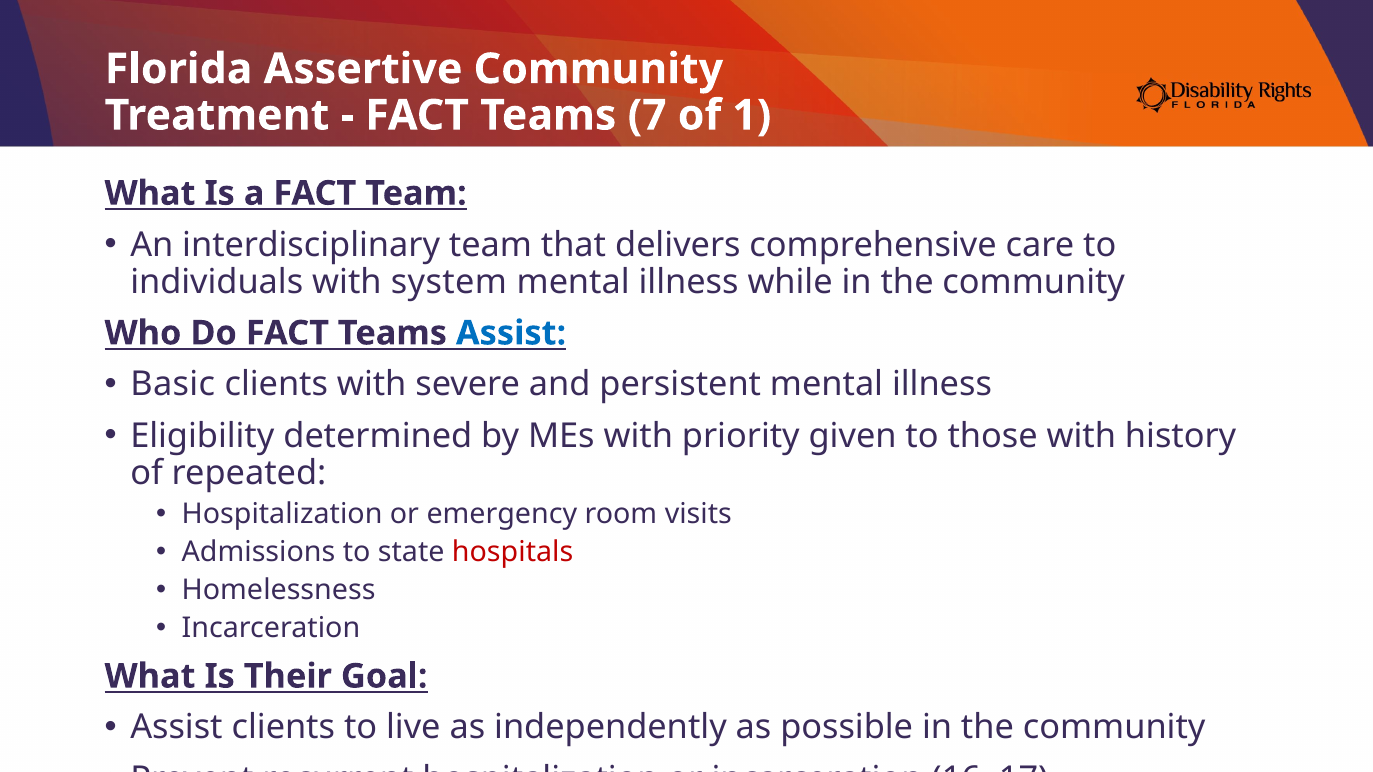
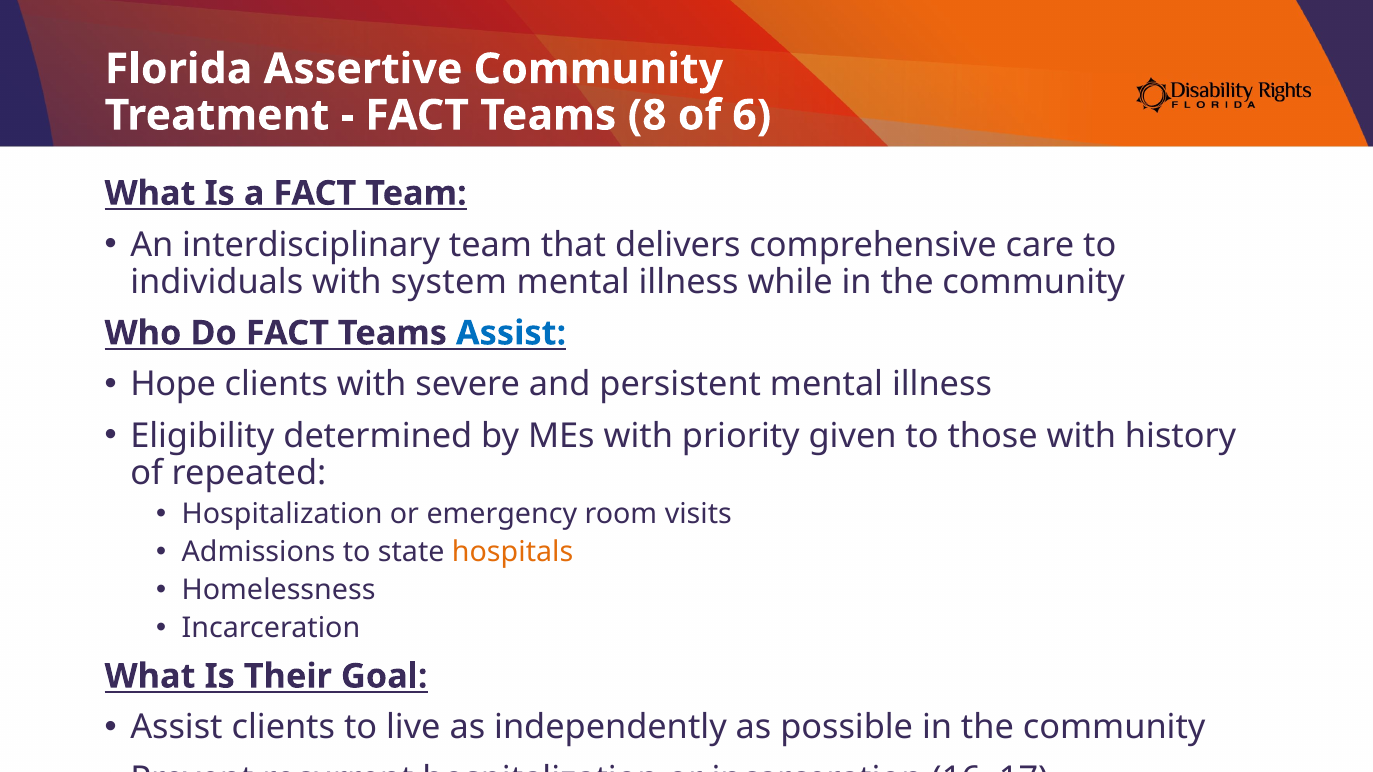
7: 7 -> 8 (647, 115)
1: 1 -> 6 (752, 115)
Basic: Basic -> Hope (173, 385)
hospitals colour: red -> orange (513, 552)
